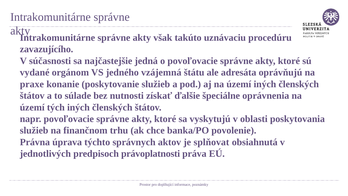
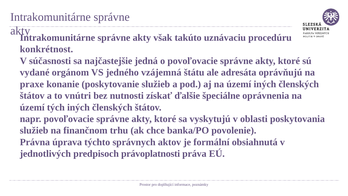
zavazujícího: zavazujícího -> konkrétnost (46, 49)
súlade: súlade -> vnútri (78, 96)
splňovat: splňovat -> formální (211, 142)
